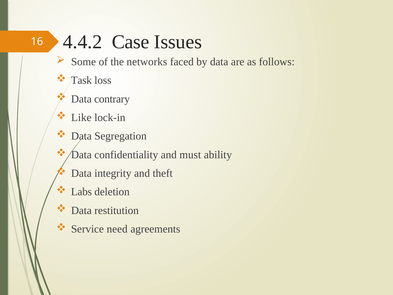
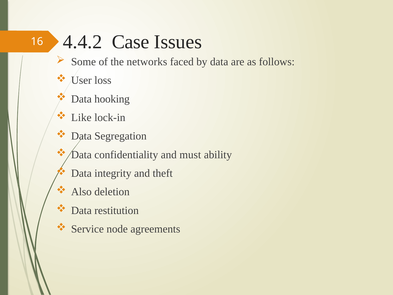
Task: Task -> User (81, 80)
contrary: contrary -> hooking (112, 99)
Labs: Labs -> Also (81, 192)
need: need -> node (117, 229)
